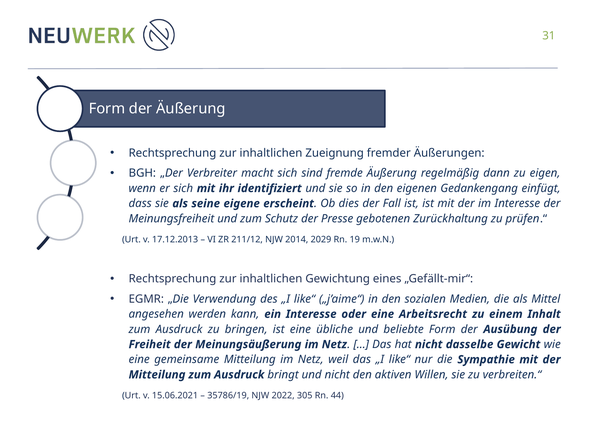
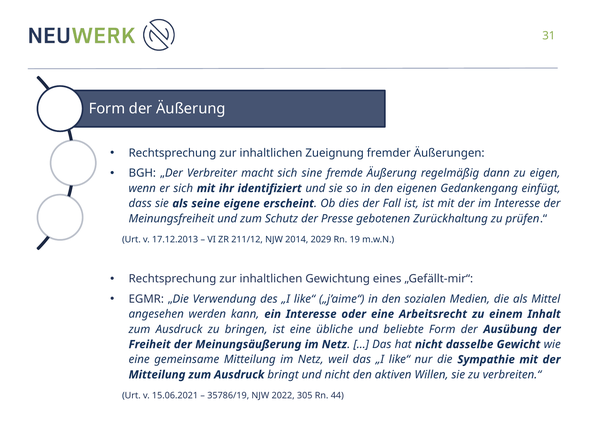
sind: sind -> sine (312, 173)
